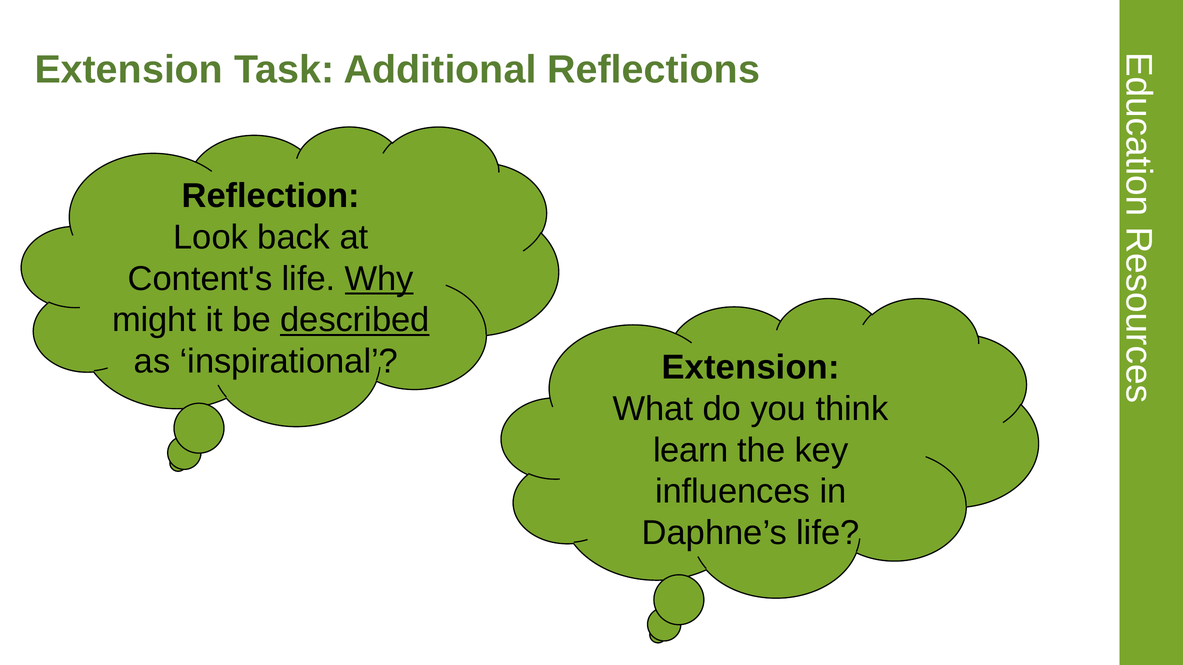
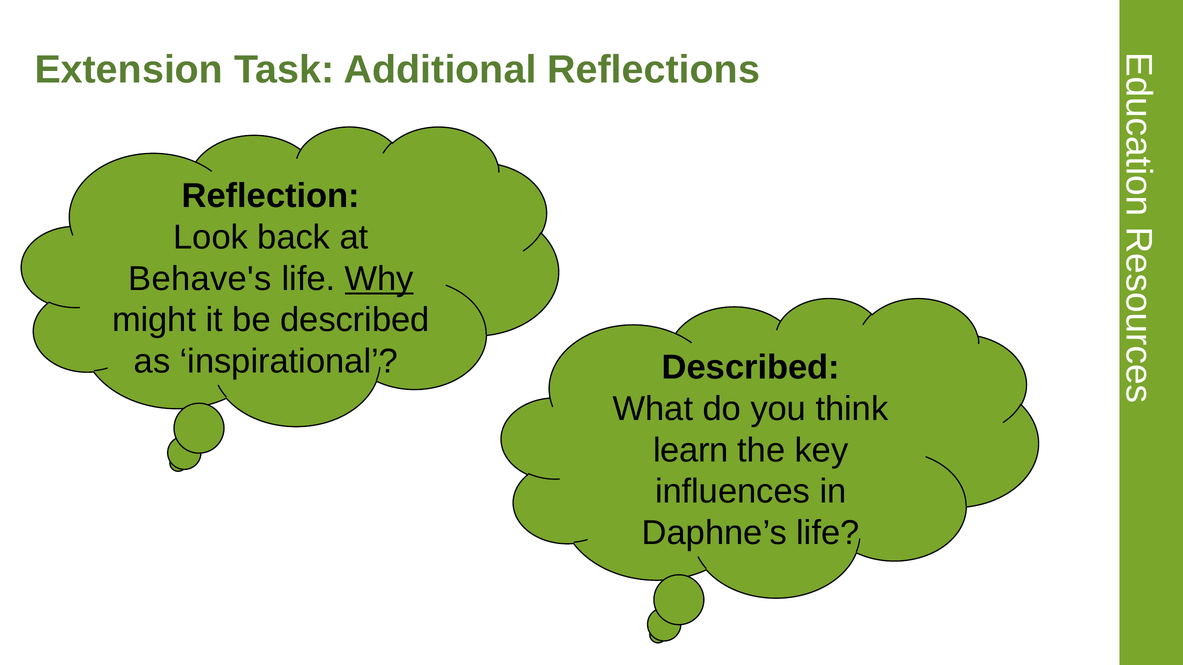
Content's: Content's -> Behave's (200, 279)
described underline: present -> none (355, 320)
inspirational Extension: Extension -> Described (751, 368)
